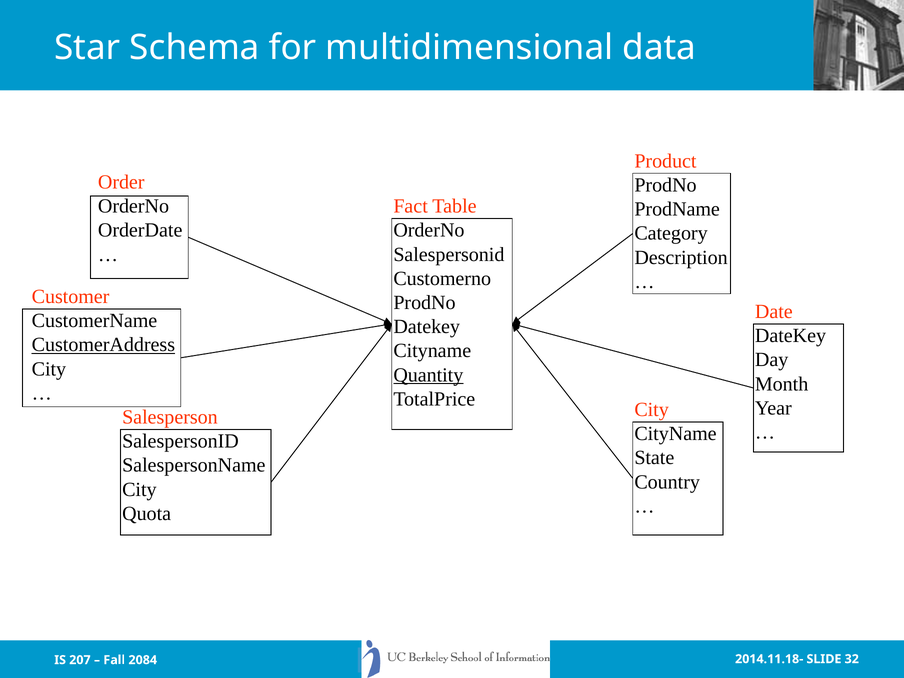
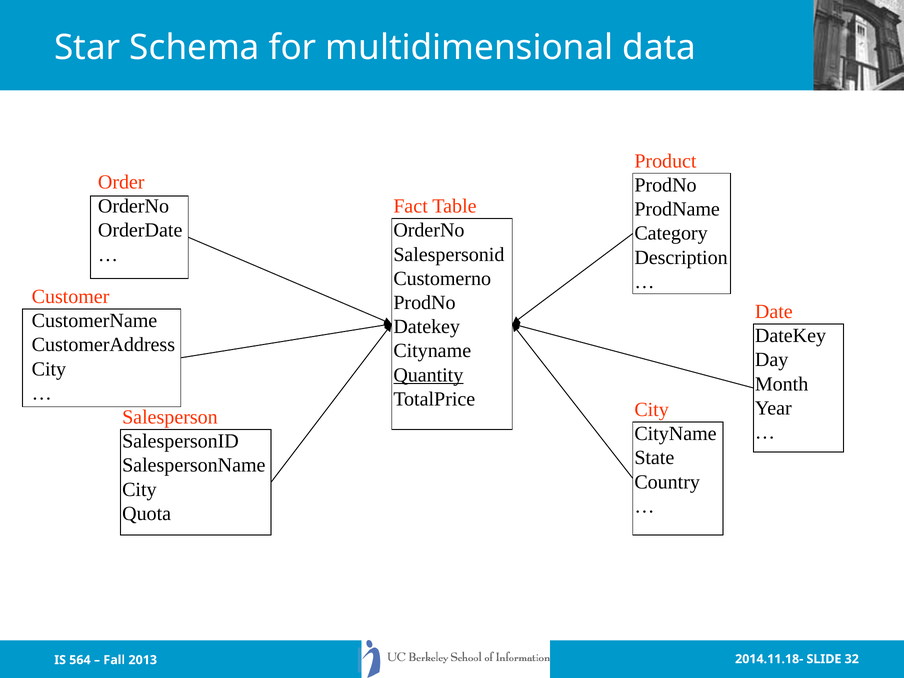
CustomerAddress underline: present -> none (103, 345)
207: 207 -> 564 (80, 660)
2084: 2084 -> 2013 (143, 660)
